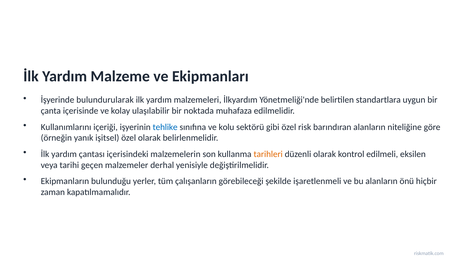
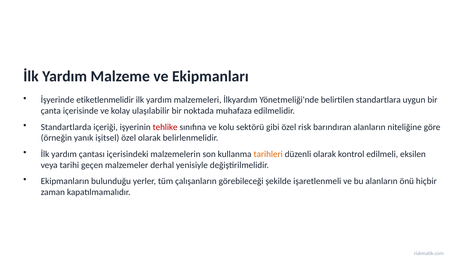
bulundurularak: bulundurularak -> etiketlenmelidir (105, 100)
Kullanımlarını: Kullanımlarını -> Standartlarda (66, 127)
tehlike colour: blue -> red (165, 127)
